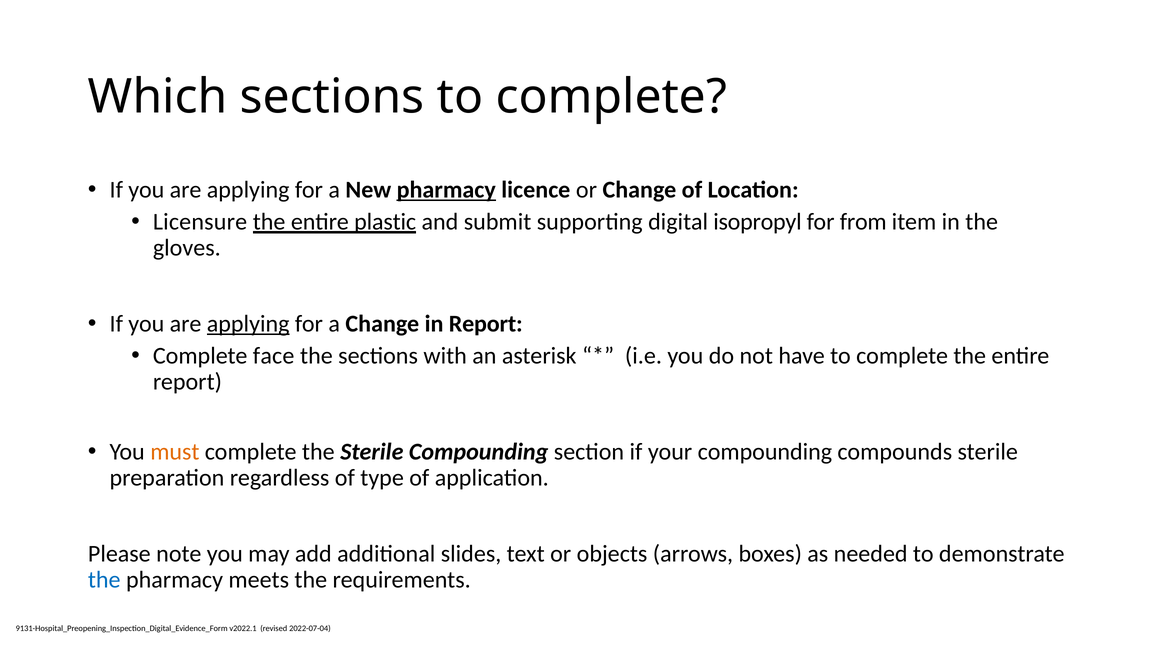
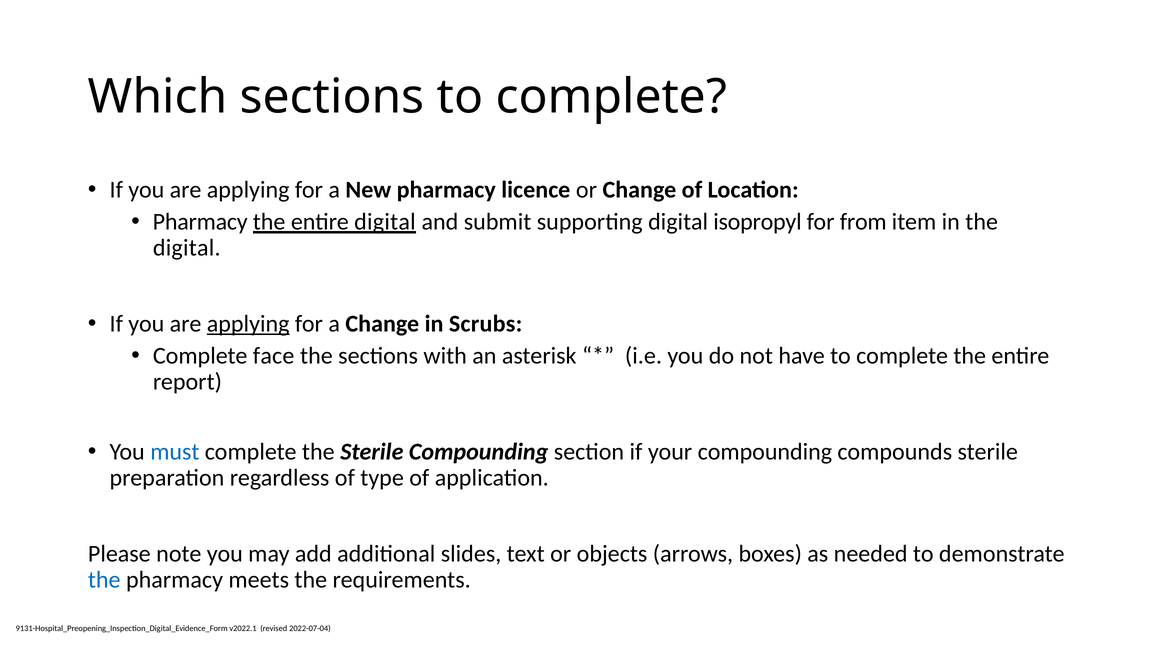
pharmacy underline: present -> none (446, 190)
Licensure: Licensure -> Pharmacy (200, 222)
entire plastic: plastic -> digital (385, 222)
gloves: gloves -> digital (187, 248)
in Report: Report -> Scrubs (486, 324)
must colour: orange -> blue (175, 452)
